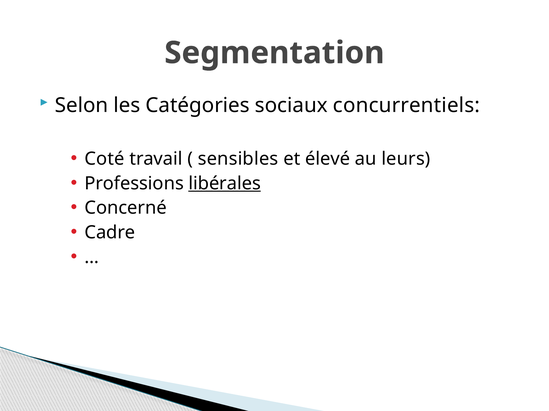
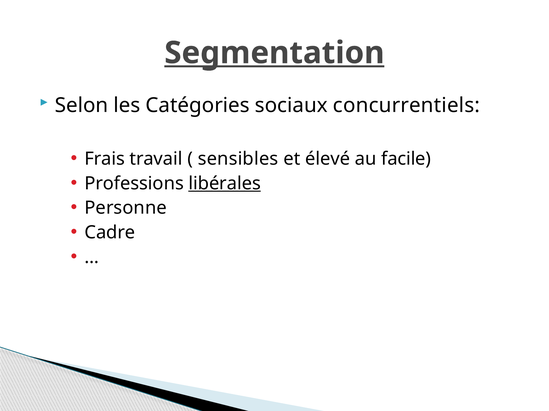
Segmentation underline: none -> present (274, 53)
Coté: Coté -> Frais (105, 159)
leurs: leurs -> facile (406, 159)
Concerné: Concerné -> Personne (126, 208)
